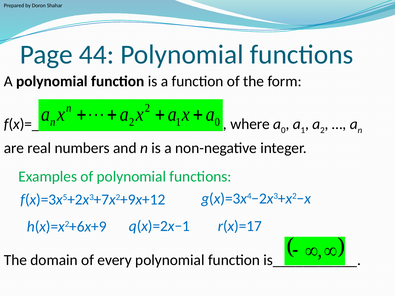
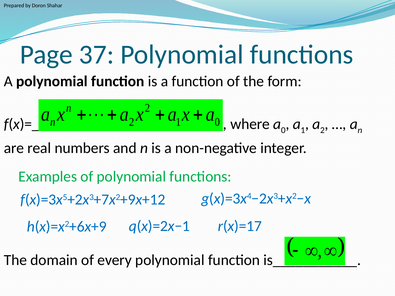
44: 44 -> 37 (97, 55)
